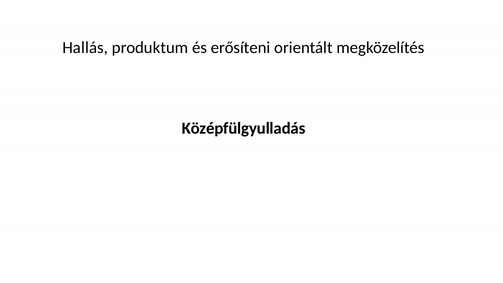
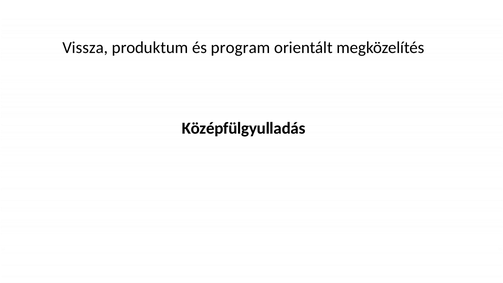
Hallás: Hallás -> Vissza (85, 48)
erősíteni: erősíteni -> program (241, 48)
